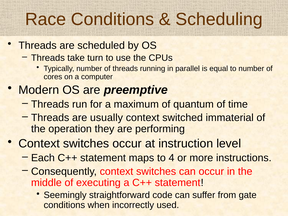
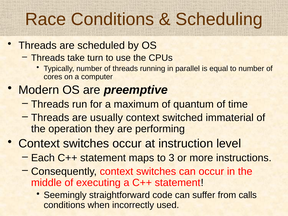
4: 4 -> 3 (172, 158)
gate: gate -> calls (248, 195)
